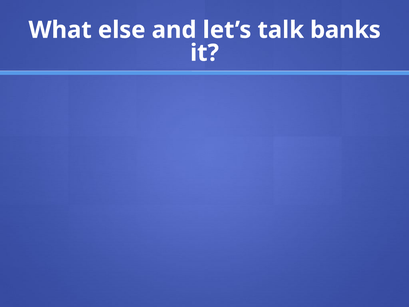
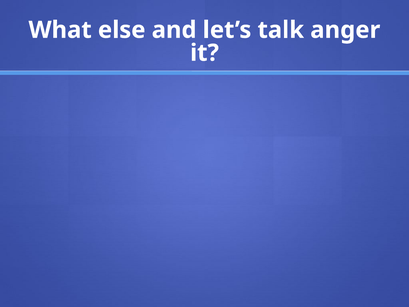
banks: banks -> anger (345, 30)
